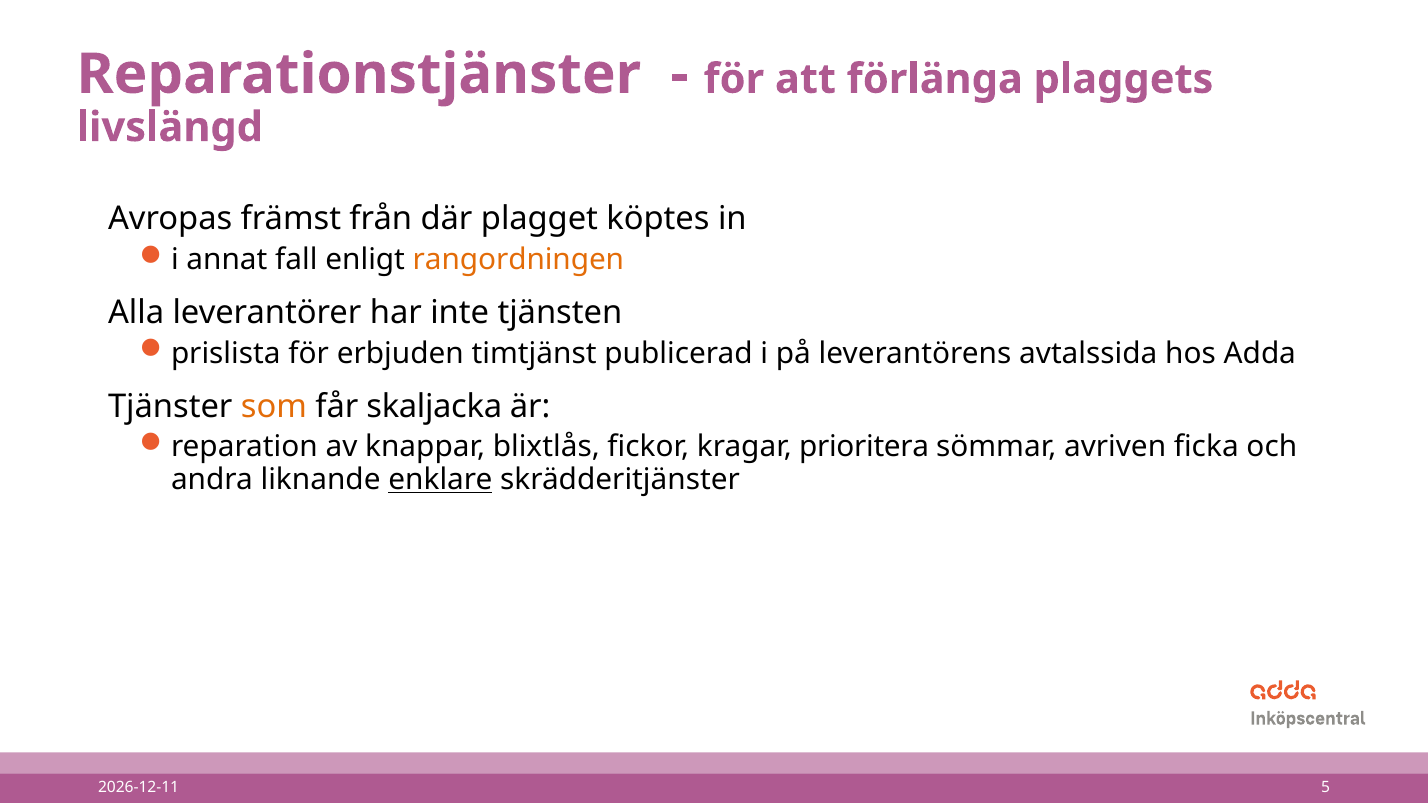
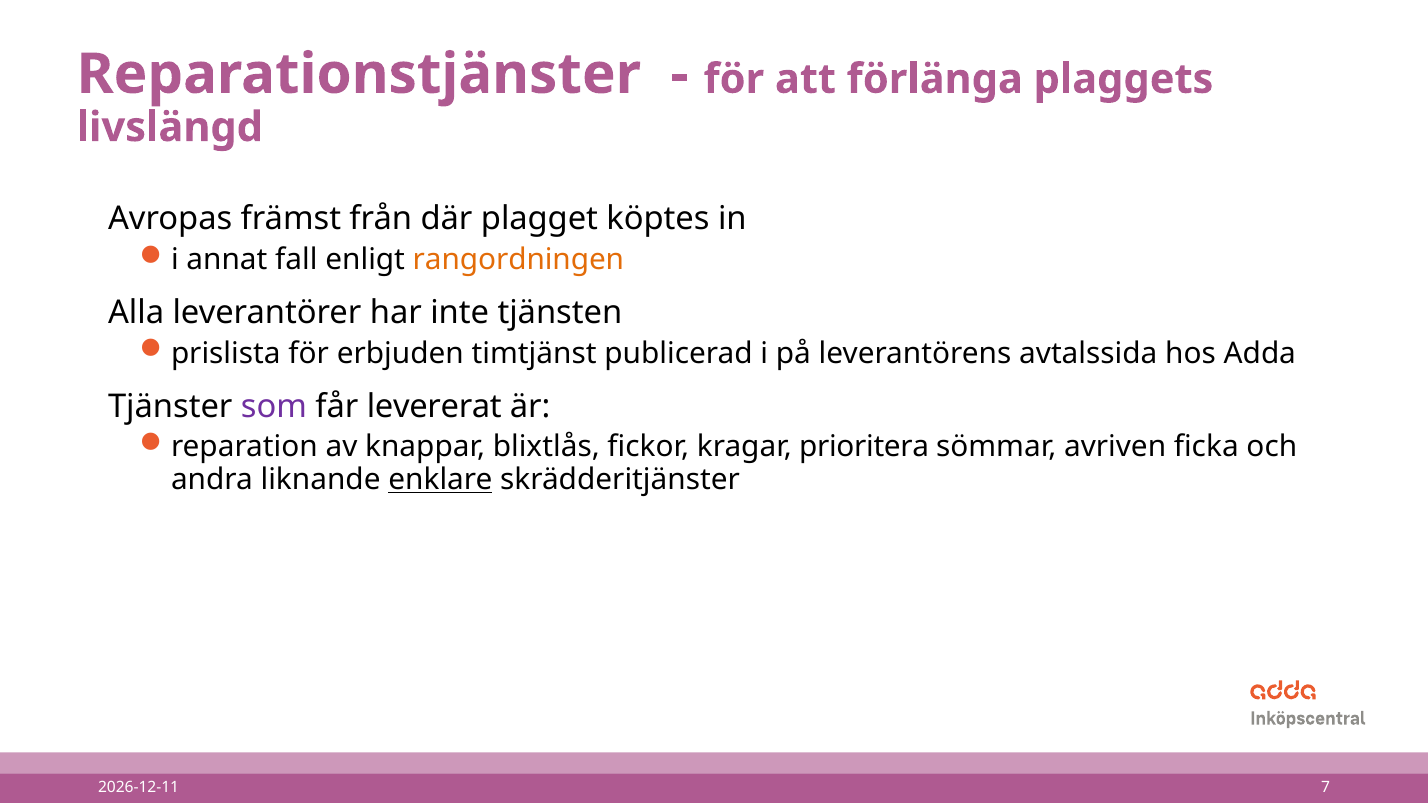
som colour: orange -> purple (274, 407)
skaljacka: skaljacka -> levererat (434, 407)
5: 5 -> 7 (1326, 788)
